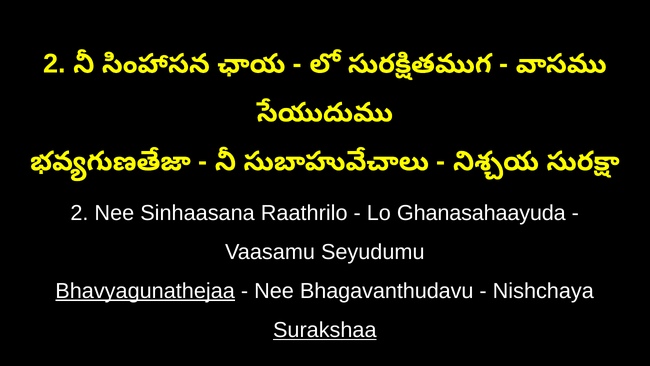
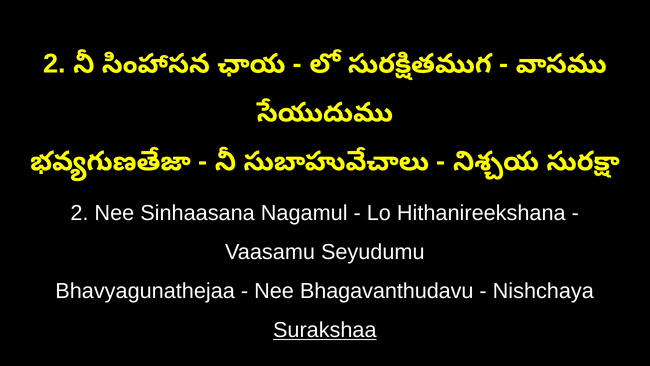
Raathrilo: Raathrilo -> Nagamul (304, 213)
Ghanasahaayuda: Ghanasahaayuda -> Hithanireekshana (481, 213)
Bhavyagunathejaa underline: present -> none (145, 291)
